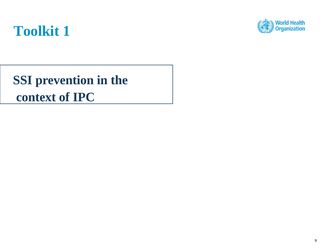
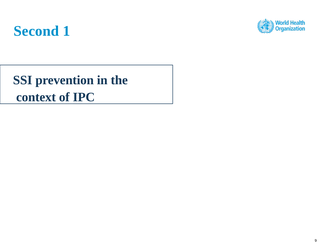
Toolkit: Toolkit -> Second (36, 31)
